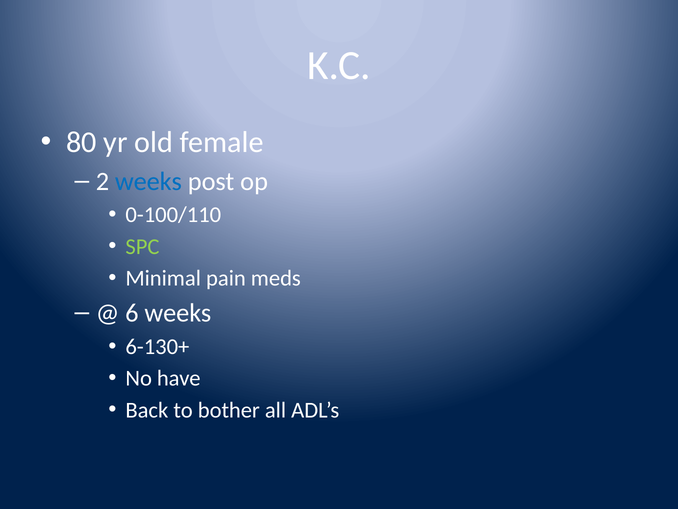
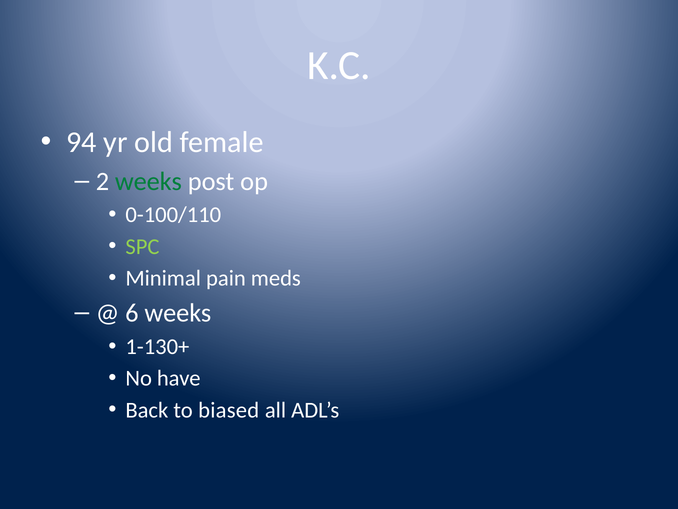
80: 80 -> 94 (81, 142)
weeks colour: blue -> green (148, 181)
6-130+: 6-130+ -> 1-130+ (157, 347)
bother: bother -> biased (229, 410)
